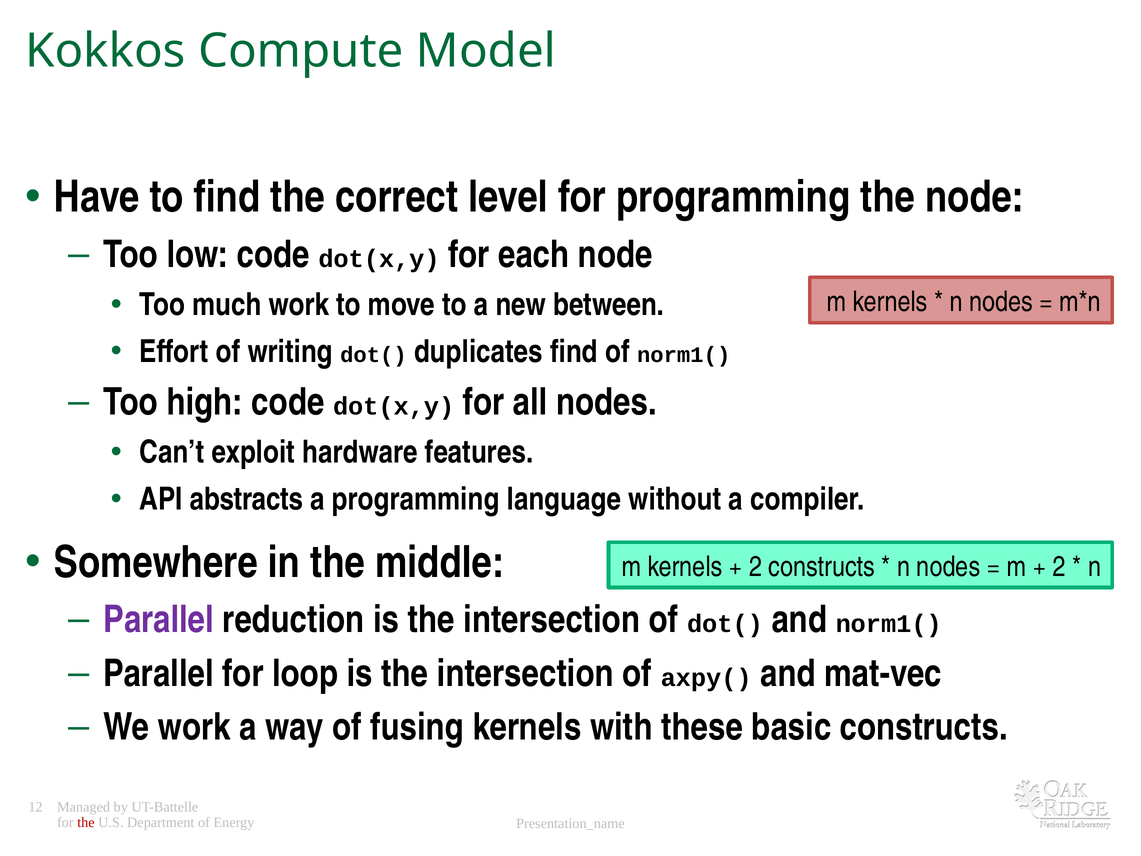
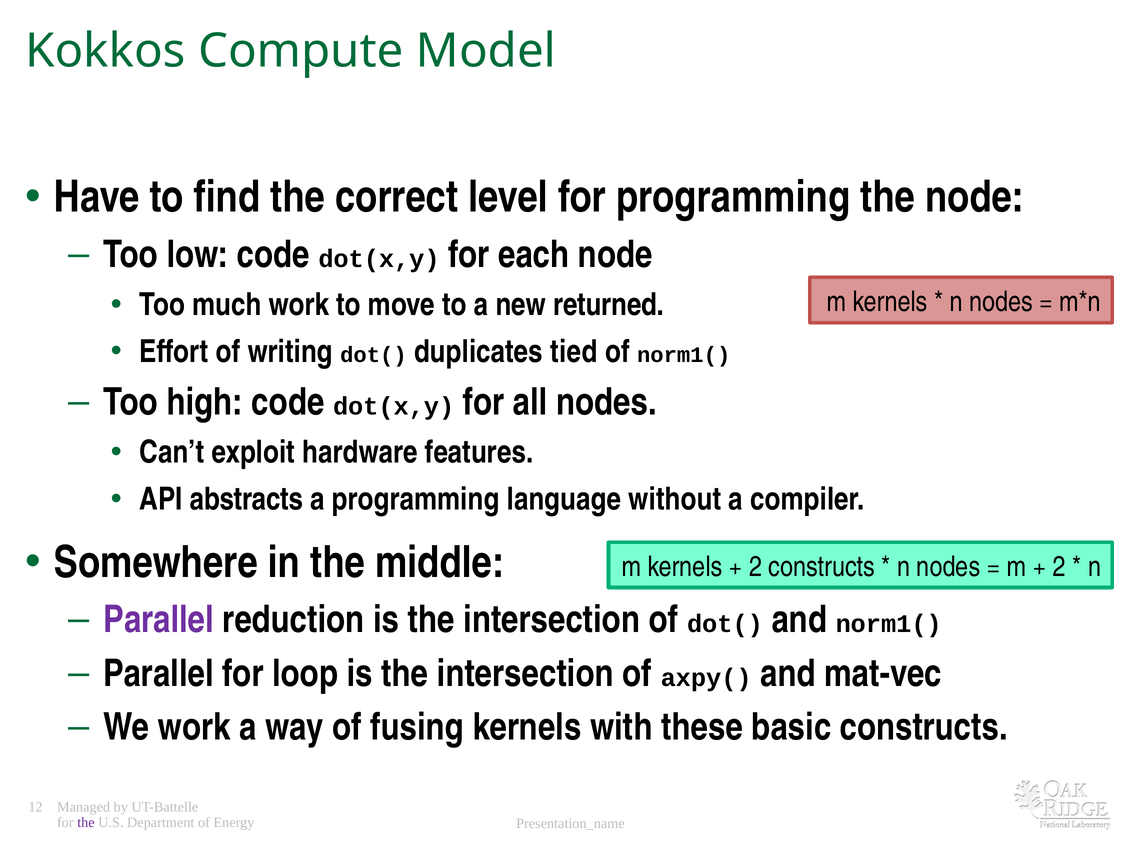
between: between -> returned (609, 305)
duplicates find: find -> tied (574, 352)
the colour: red -> purple (86, 822)
